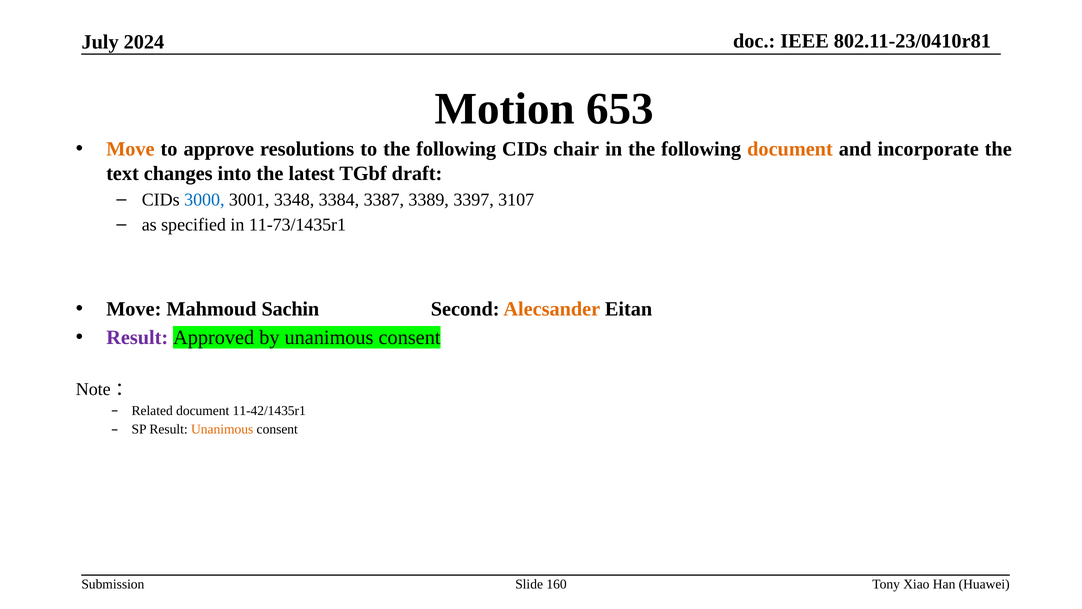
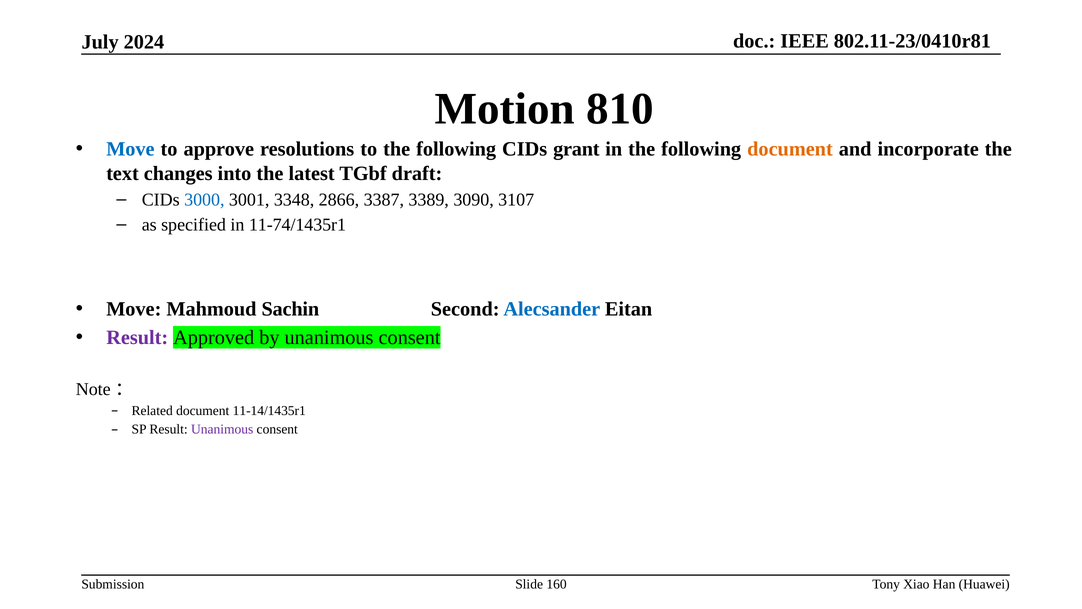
653: 653 -> 810 (620, 109)
Move colour: orange -> blue (130, 149)
chair: chair -> grant (576, 149)
3384: 3384 -> 2866 (339, 200)
3397: 3397 -> 3090 (474, 200)
11-73/1435r1: 11-73/1435r1 -> 11-74/1435r1 (297, 225)
Alecsander colour: orange -> blue (552, 309)
11-42/1435r1: 11-42/1435r1 -> 11-14/1435r1 (269, 410)
Unanimous colour: orange -> purple (222, 429)
